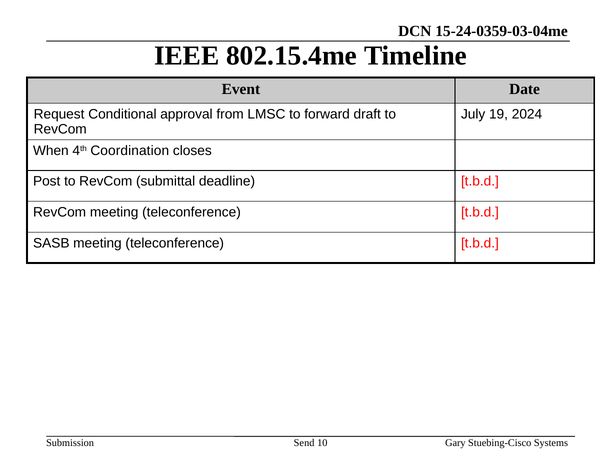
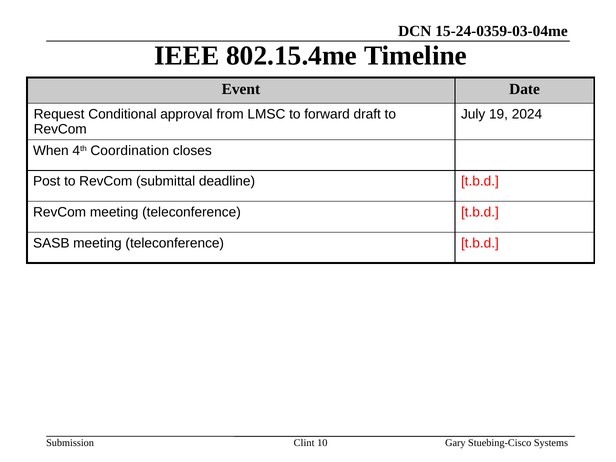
Send: Send -> Clint (304, 443)
